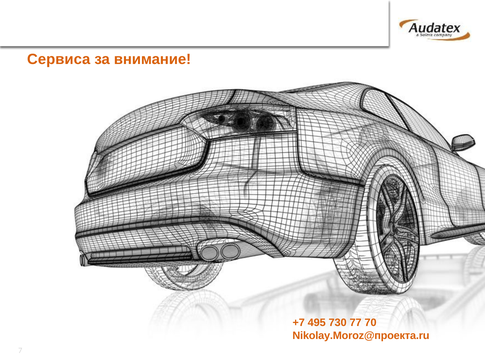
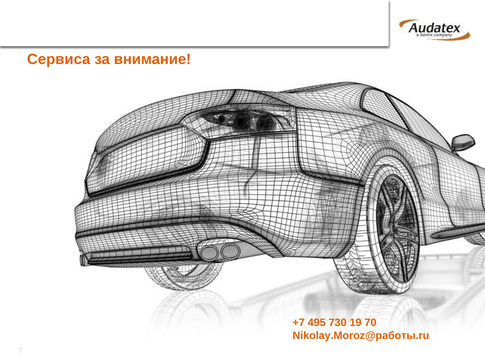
77: 77 -> 19 (356, 322)
Nikolay.Moroz@проекта.ru: Nikolay.Moroz@проекта.ru -> Nikolay.Moroz@работы.ru (361, 335)
